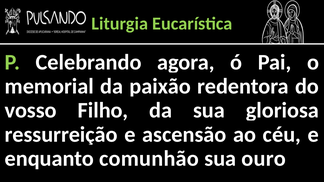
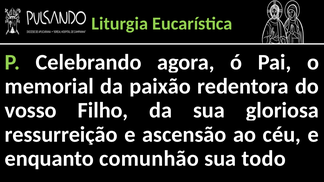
ouro: ouro -> todo (264, 159)
